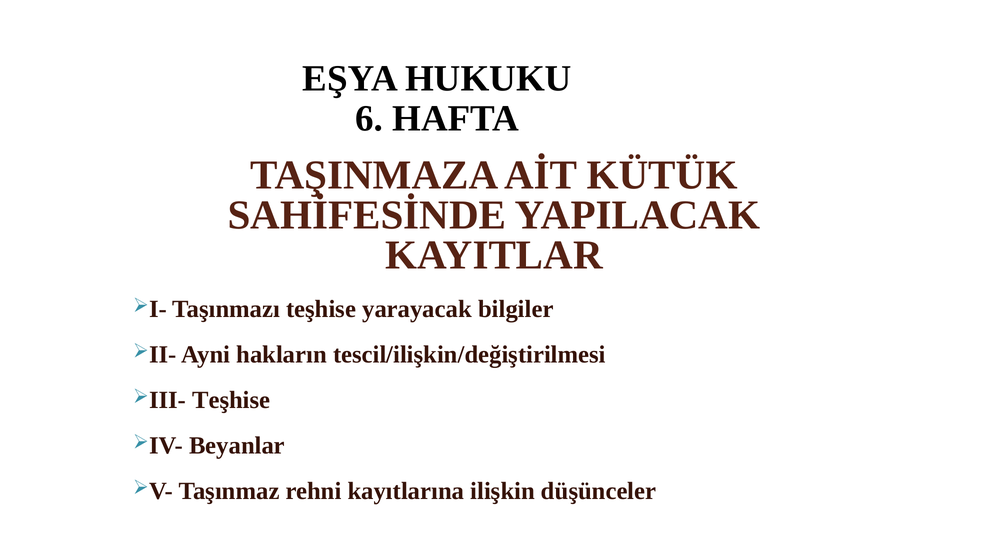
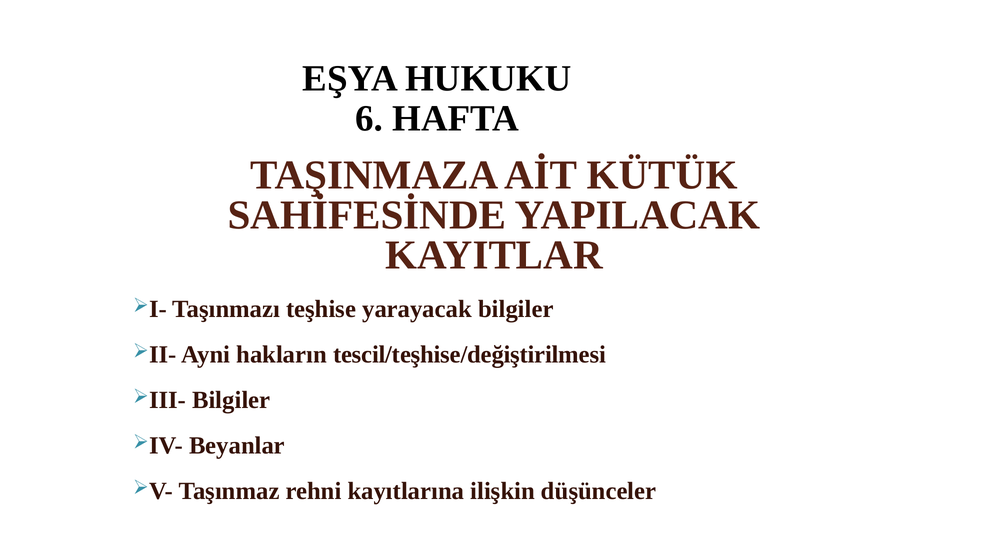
tescil/ilişkin/değiştirilmesi: tescil/ilişkin/değiştirilmesi -> tescil/teşhise/değiştirilmesi (469, 354)
Teşhise: Teşhise -> Bilgiler (231, 400)
